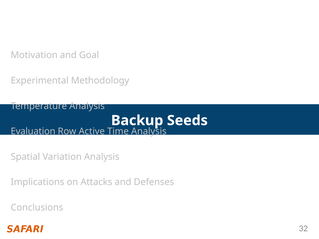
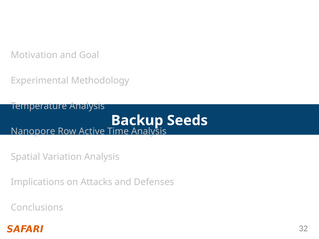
Evaluation: Evaluation -> Nanopore (33, 131)
